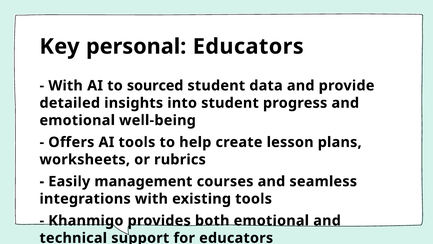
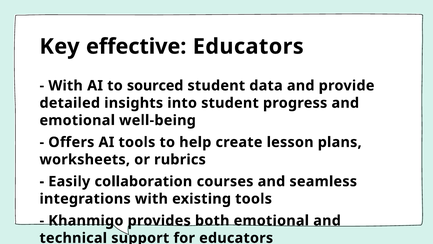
personal: personal -> effective (136, 46)
Easily management: management -> collaboration (143, 181)
